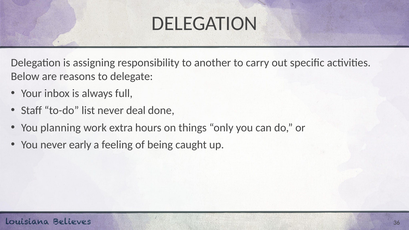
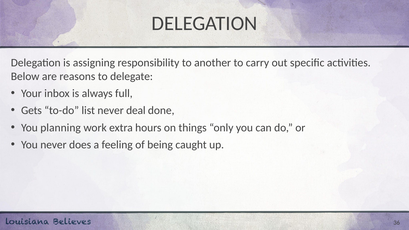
Staff: Staff -> Gets (31, 111)
early: early -> does (80, 145)
